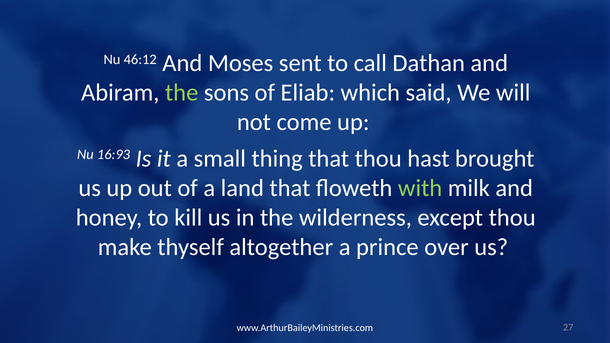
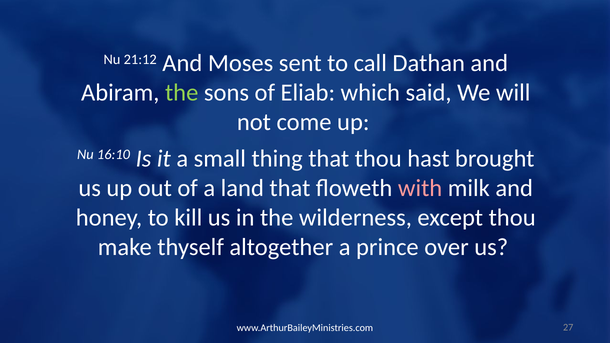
46:12: 46:12 -> 21:12 (140, 59)
16:93: 16:93 -> 16:10 (114, 155)
with colour: light green -> pink (420, 188)
